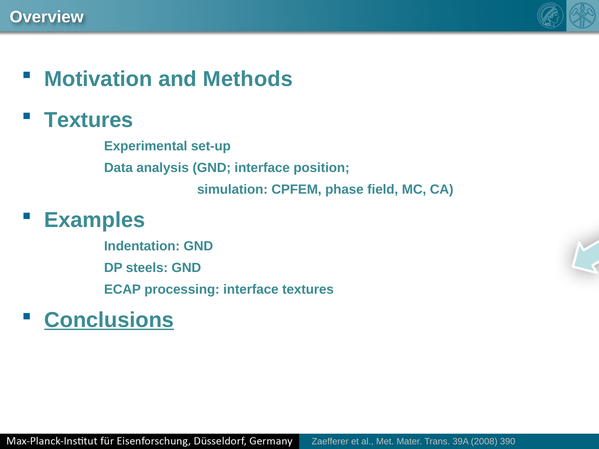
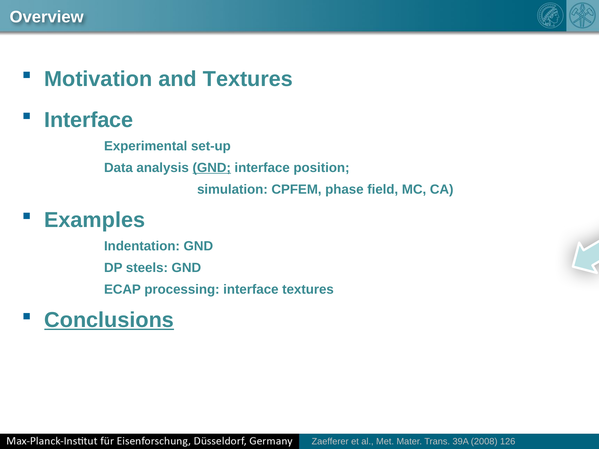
and Methods: Methods -> Textures (248, 79)
Textures: Textures -> Interface (89, 120)
GND underline: none -> present (212, 168)
390: 390 -> 126 (508, 442)
